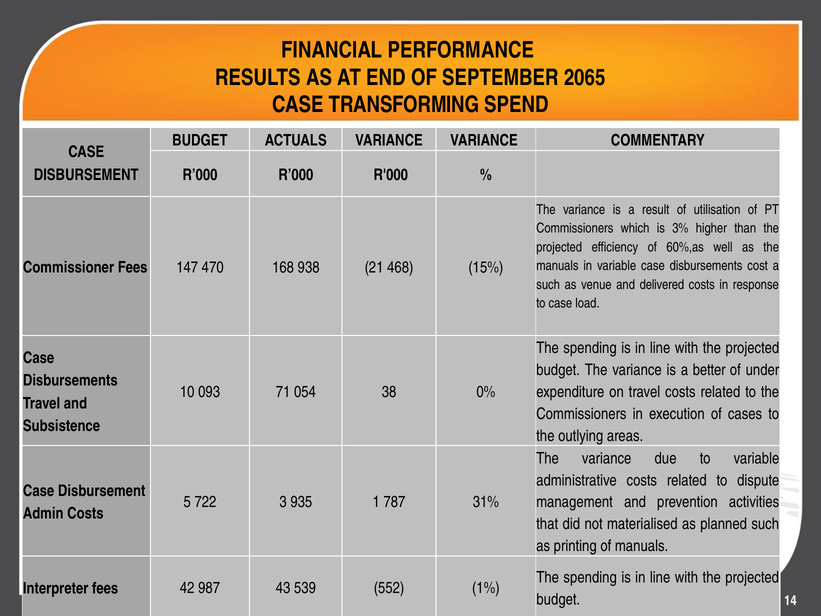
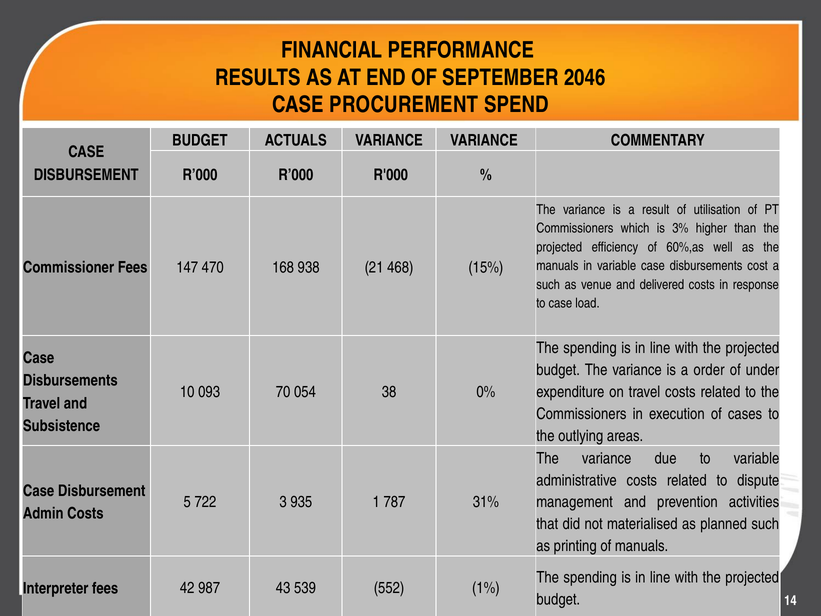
2065: 2065 -> 2046 (585, 78)
TRANSFORMING: TRANSFORMING -> PROCUREMENT (404, 105)
better: better -> order (709, 370)
71: 71 -> 70 (283, 392)
